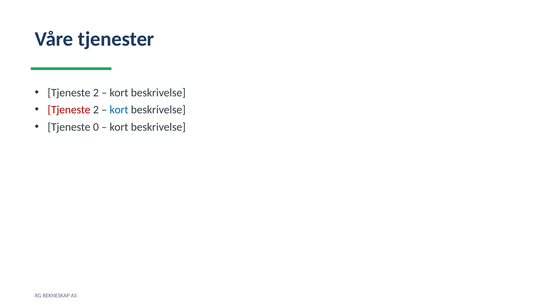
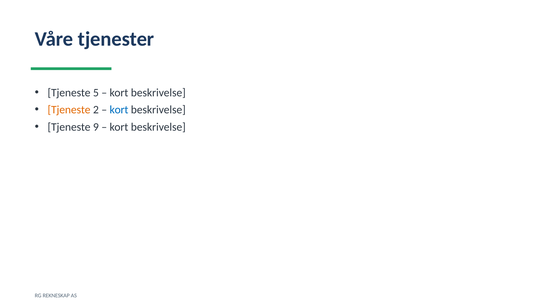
2: 2 -> 5 (96, 93)
Tjeneste colour: red -> orange (69, 110)
0: 0 -> 9 (96, 127)
